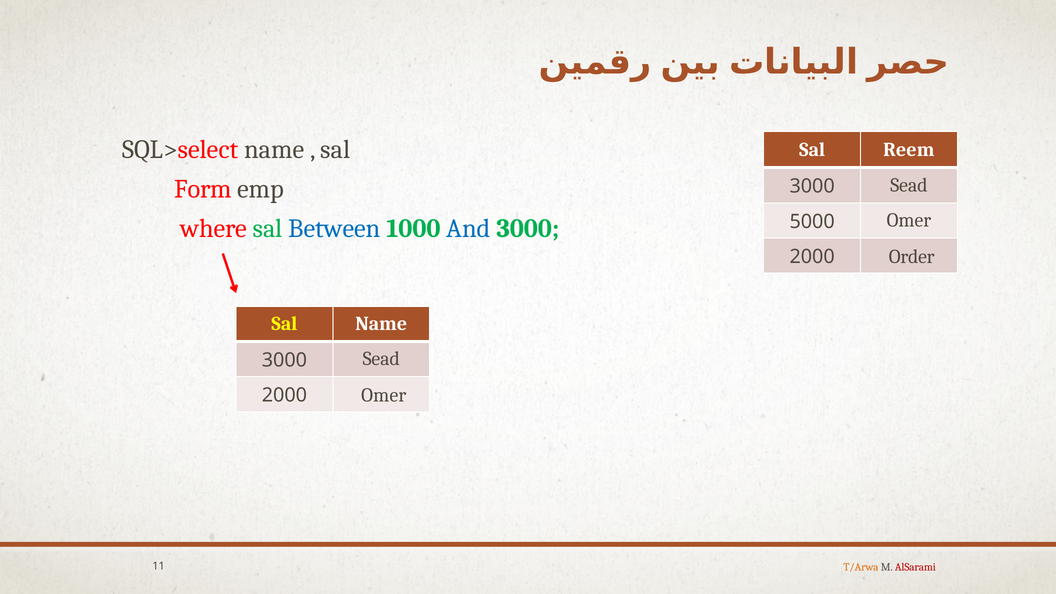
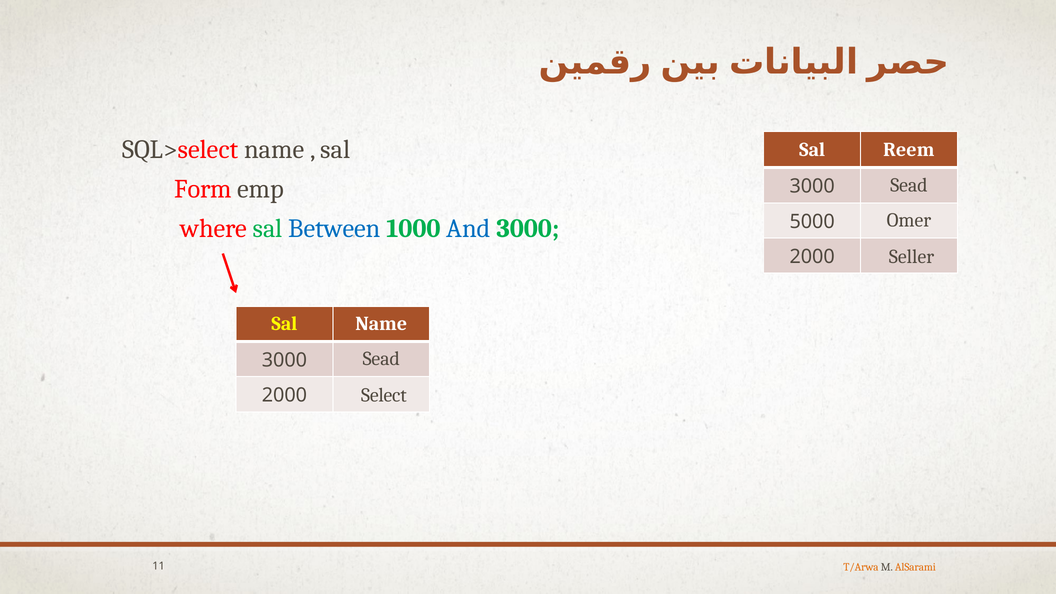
Order: Order -> Seller (912, 257)
2000 Omer: Omer -> Select (384, 395)
AlSarami colour: red -> orange (915, 567)
